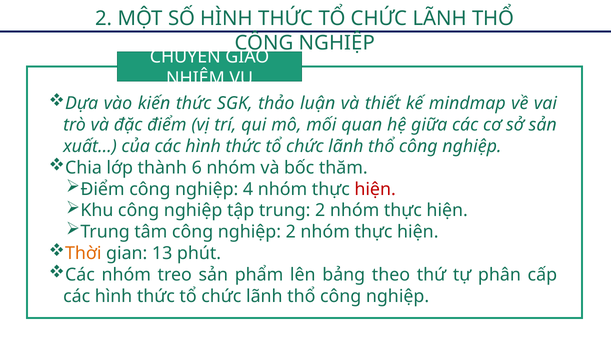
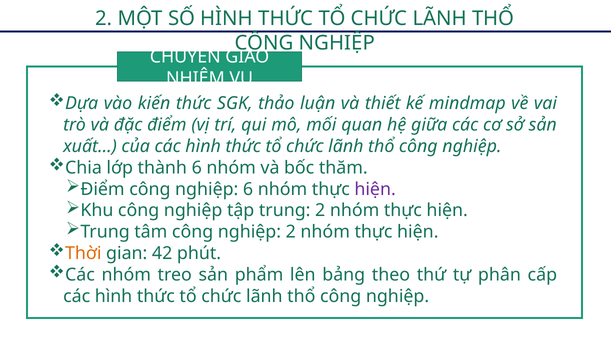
nghiệp 4: 4 -> 6 (248, 189)
hiện colour: red -> purple (375, 189)
13: 13 -> 42 (162, 253)
